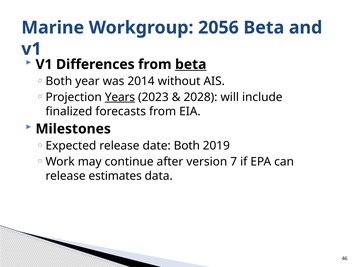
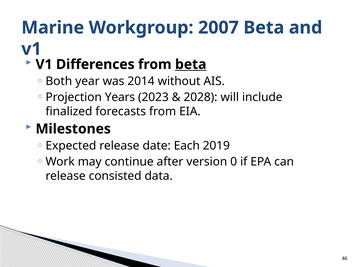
2056: 2056 -> 2007 (218, 28)
Years underline: present -> none (120, 97)
date Both: Both -> Each (187, 146)
7: 7 -> 0 (234, 162)
estimates: estimates -> consisted (115, 176)
